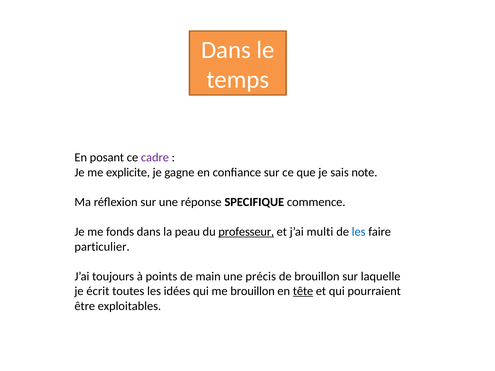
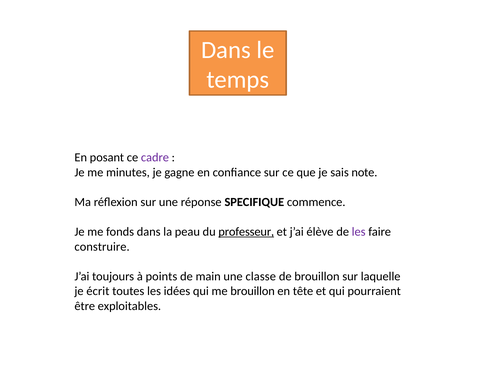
explicite: explicite -> minutes (128, 173)
multi: multi -> élève (320, 232)
les colour: blue -> purple (359, 232)
particulier: particulier -> construire (102, 247)
précis: précis -> classe (261, 276)
tête underline: present -> none (303, 291)
